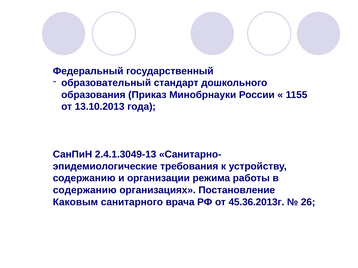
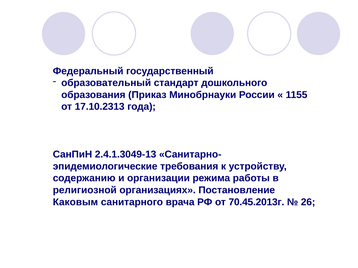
13.10.2013: 13.10.2013 -> 17.10.2313 (100, 107)
содержанию: содержанию -> религиозной (85, 190)
45.36.2013г: 45.36.2013г -> 70.45.2013г (256, 202)
